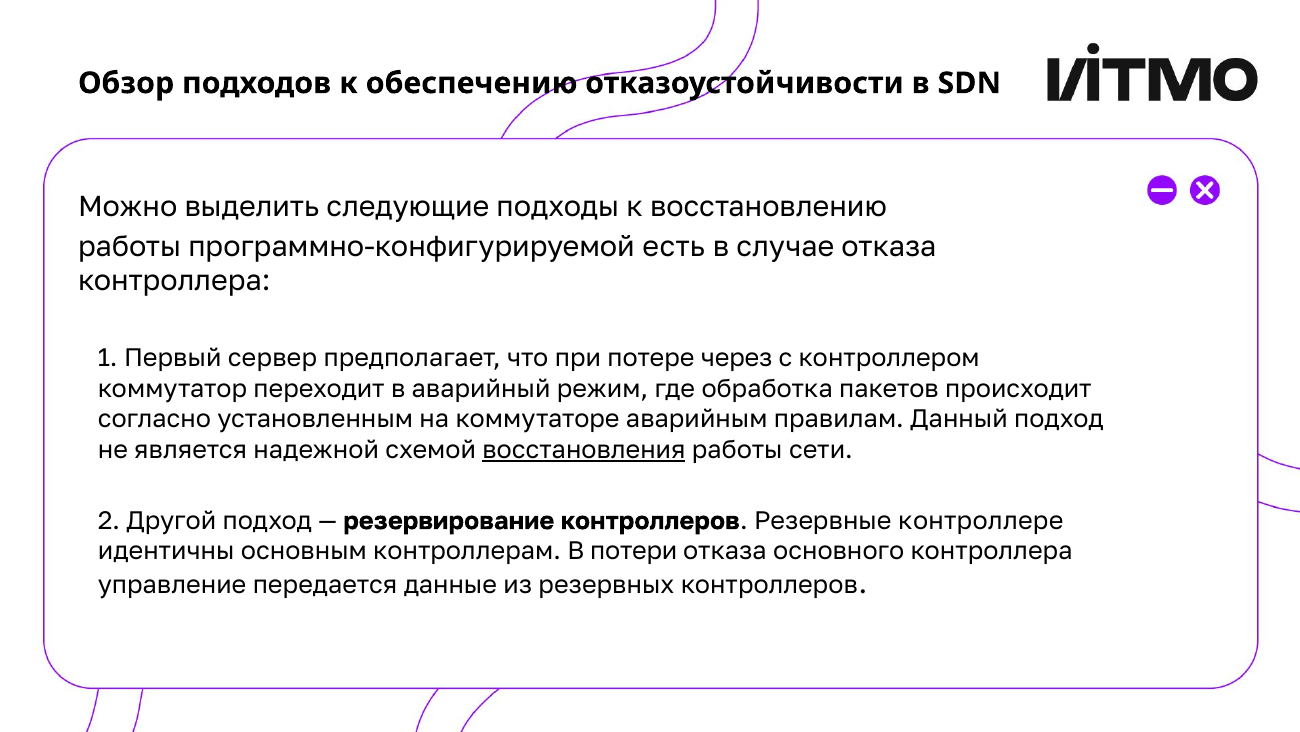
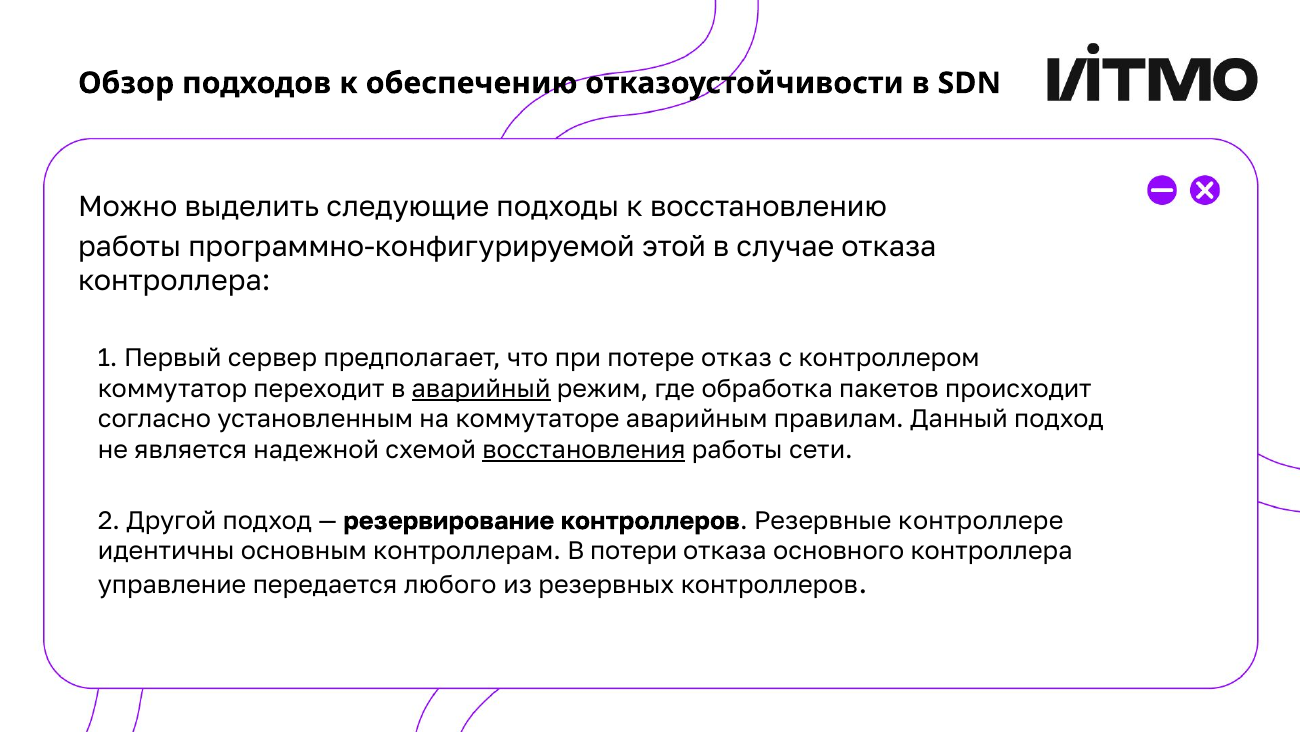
есть: есть -> этой (674, 247)
через: через -> отказ (736, 358)
аварийный underline: none -> present (481, 389)
данные: данные -> любого (450, 585)
